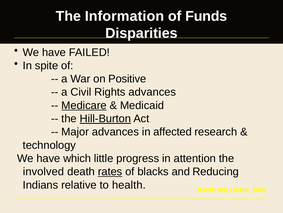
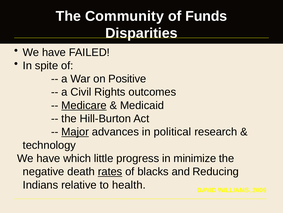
Information: Information -> Community (124, 16)
Rights advances: advances -> outcomes (152, 92)
Hill-Burton underline: present -> none (105, 118)
Major underline: none -> present (75, 131)
affected: affected -> political (172, 131)
attention: attention -> minimize (195, 158)
involved: involved -> negative (44, 171)
